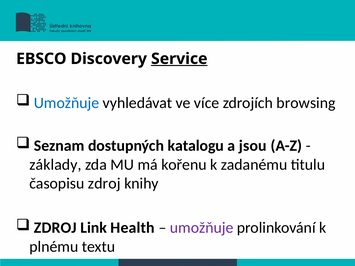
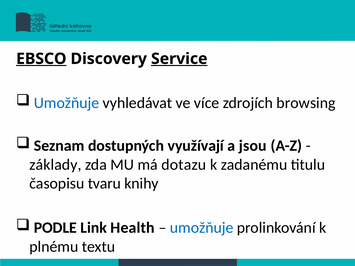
EBSCO underline: none -> present (41, 59)
katalogu: katalogu -> využívají (196, 146)
kořenu: kořenu -> dotazu (184, 165)
časopisu zdroj: zdroj -> tvaru (104, 184)
ZDROJ: ZDROJ -> PODLE (55, 228)
umožňuje colour: purple -> blue (202, 228)
